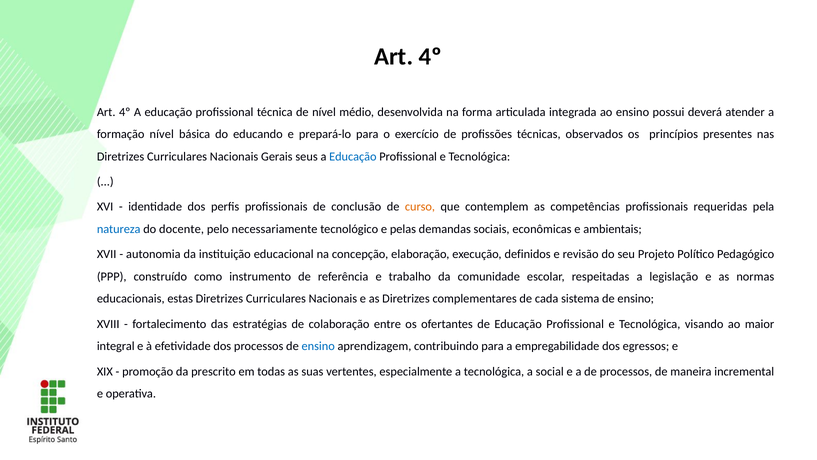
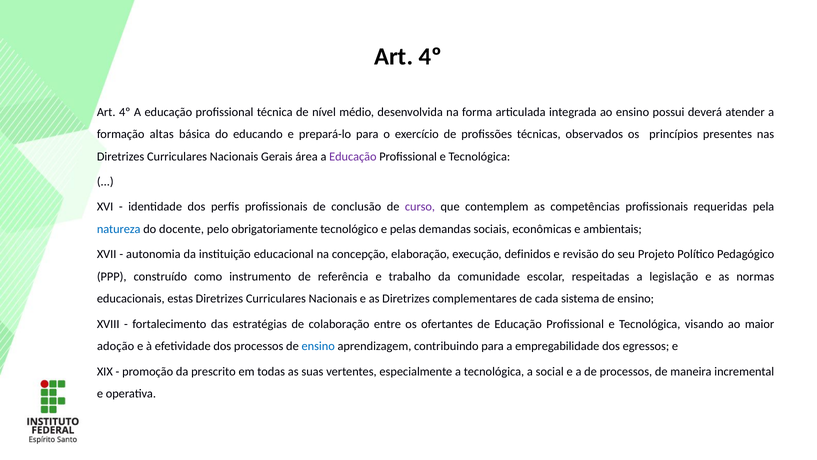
formação nível: nível -> altas (162, 134)
seus: seus -> área (307, 156)
Educação colour: blue -> purple (353, 156)
curso colour: orange -> purple (420, 207)
necessariamente: necessariamente -> obrigatoriamente (275, 229)
integral: integral -> adoção (116, 346)
